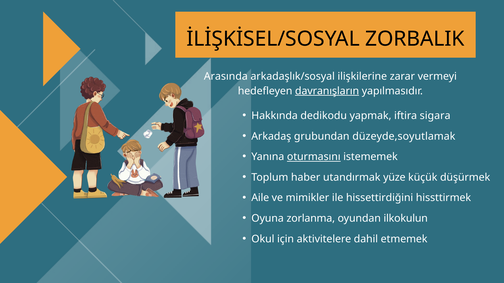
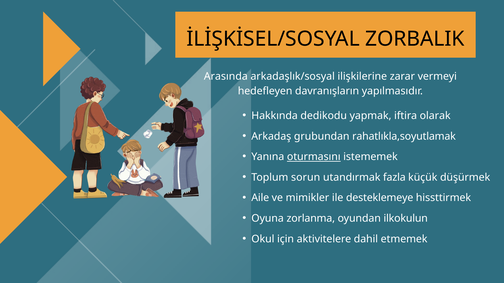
davranışların underline: present -> none (327, 91)
sigara: sigara -> olarak (435, 116)
düzeyde,soyutlamak: düzeyde,soyutlamak -> rahatlıkla,soyutlamak (404, 136)
haber: haber -> sorun (306, 178)
yüze: yüze -> fazla (394, 178)
hissettirdiğini: hissettirdiğini -> desteklemeye (380, 198)
